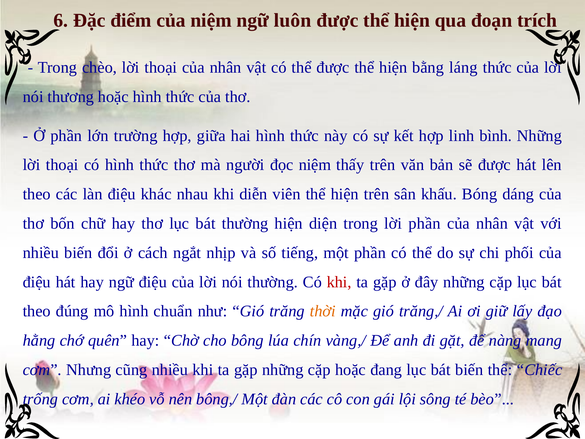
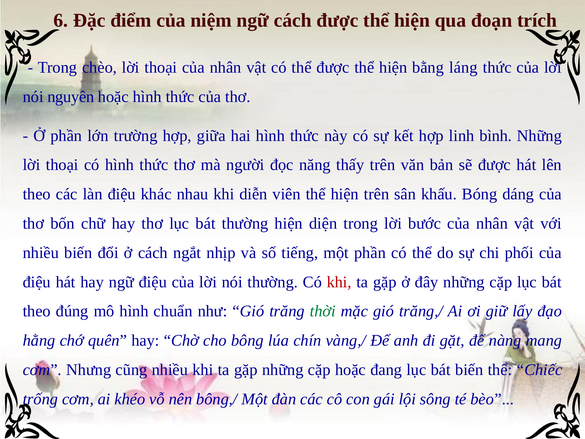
ngữ luôn: luôn -> cách (293, 20)
thương: thương -> nguyên (71, 97)
đọc niệm: niệm -> năng (315, 165)
lời phần: phần -> bước (425, 223)
thời colour: orange -> green (323, 311)
